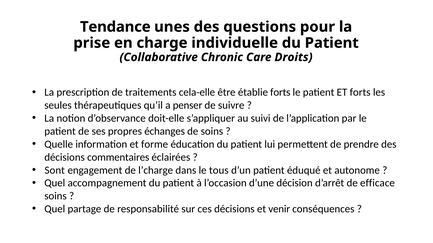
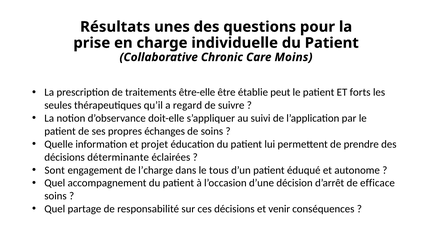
Tendance: Tendance -> Résultats (115, 27)
Droits: Droits -> Moins (294, 57)
cela-elle: cela-elle -> être-elle (197, 93)
établie forts: forts -> peut (280, 93)
penser: penser -> regard (187, 106)
forme: forme -> projet (155, 145)
commentaires: commentaires -> déterminante (118, 158)
